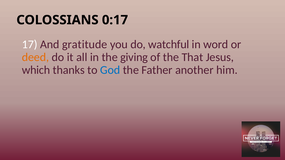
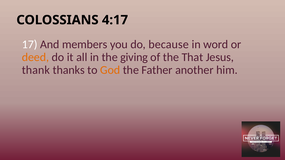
0:17: 0:17 -> 4:17 (115, 20)
gratitude: gratitude -> members (85, 44)
watchful: watchful -> because (169, 44)
which: which -> thank (36, 70)
God colour: blue -> orange (110, 70)
